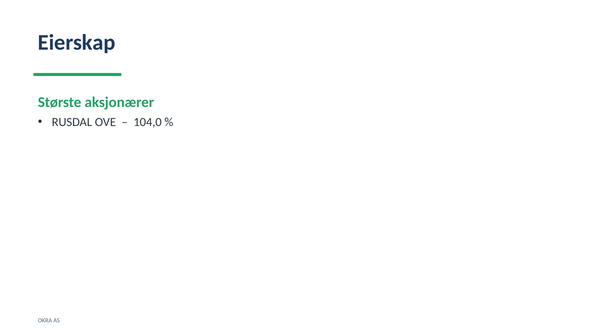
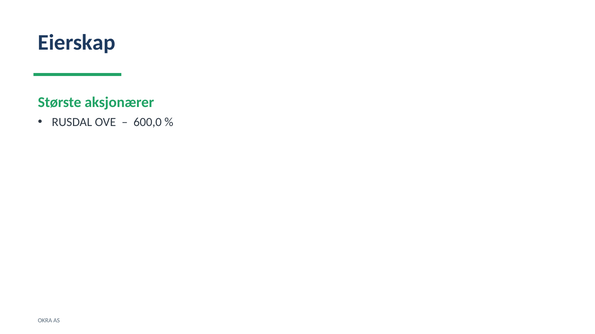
104,0: 104,0 -> 600,0 (148, 122)
